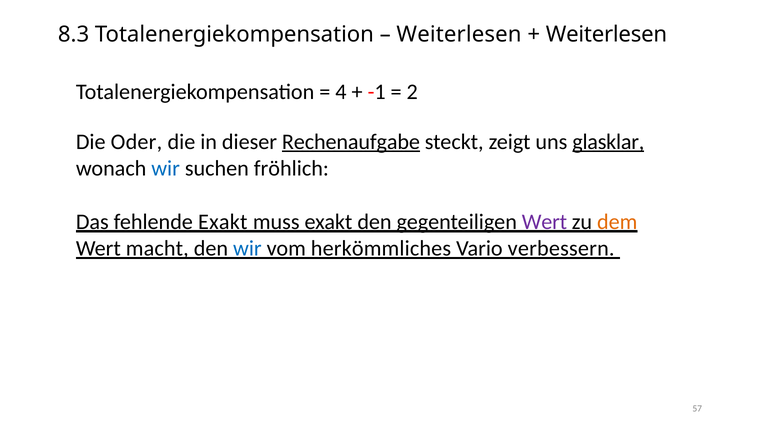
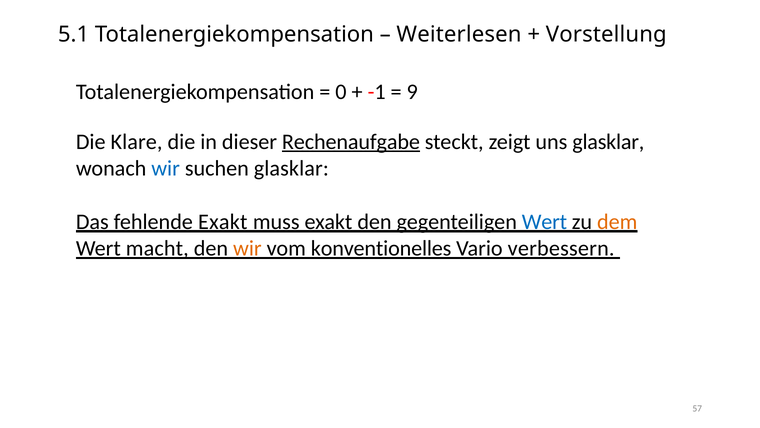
8.3: 8.3 -> 5.1 (74, 34)
Weiterlesen: Weiterlesen -> Vorstellung (606, 34)
4: 4 -> 0 (341, 92)
2: 2 -> 9 (412, 92)
Oder: Oder -> Klare (137, 142)
glasklar underline: present -> none (608, 142)
suchen fröhlich: fröhlich -> glasklar (291, 168)
Wert colour: purple -> blue (544, 221)
wir colour: blue -> orange (247, 248)
herkömmliches: herkömmliches -> konventionelles (381, 248)
